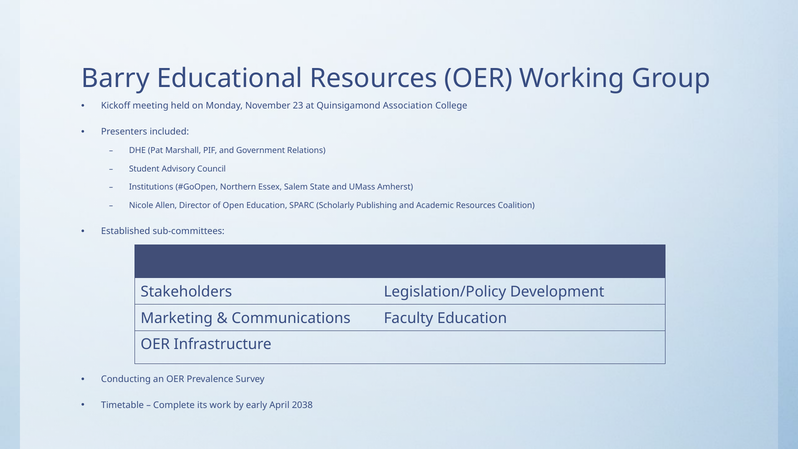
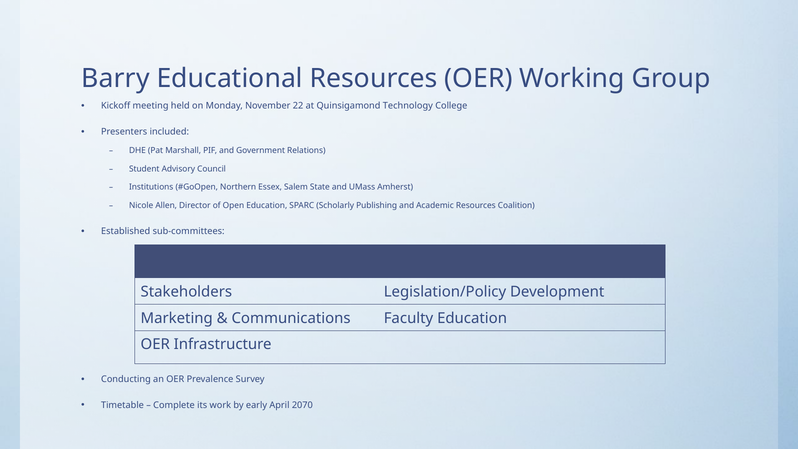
23: 23 -> 22 (298, 106)
Association: Association -> Technology (408, 106)
2038: 2038 -> 2070 (302, 405)
